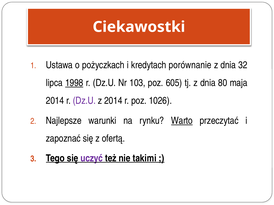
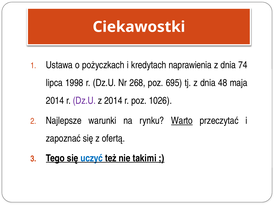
porównanie: porównanie -> naprawienia (190, 65)
32: 32 -> 74 (243, 65)
1998 underline: present -> none (74, 83)
103: 103 -> 268 (137, 83)
605: 605 -> 695 (174, 83)
80: 80 -> 48 (223, 83)
uczyć colour: purple -> blue (92, 159)
